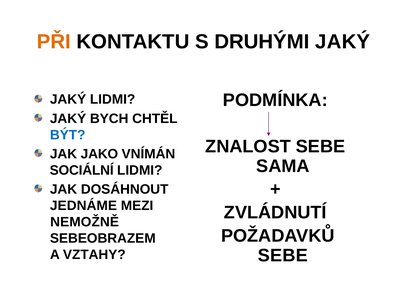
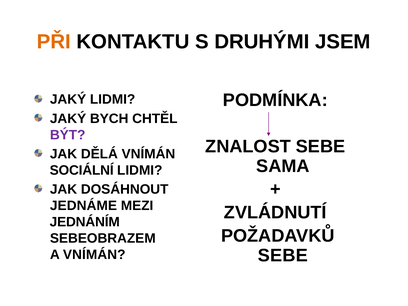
DRUHÝMI JAKÝ: JAKÝ -> JSEM (343, 42)
BÝT colour: blue -> purple (68, 135)
JAKO: JAKO -> DĚLÁ (99, 154)
NEMOŽNĚ: NEMOŽNĚ -> JEDNÁNÍM (85, 222)
A VZTAHY: VZTAHY -> VNÍMÁN (94, 255)
